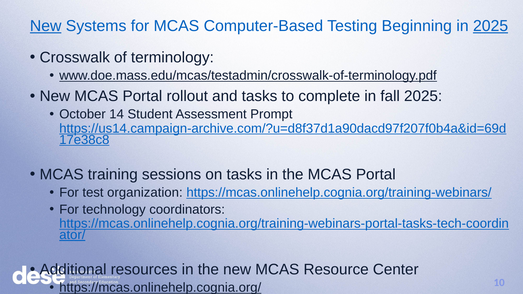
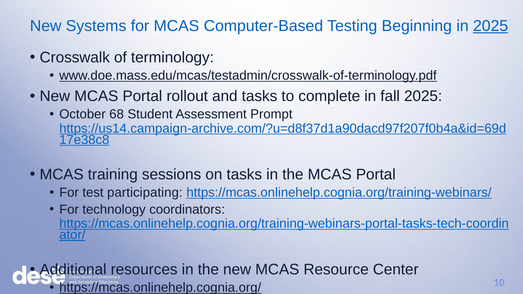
New underline: present -> none (46, 26)
14: 14 -> 68 (117, 114)
organization: organization -> participating (145, 193)
